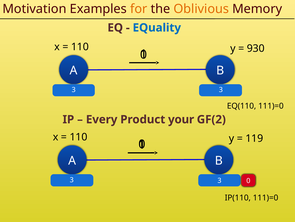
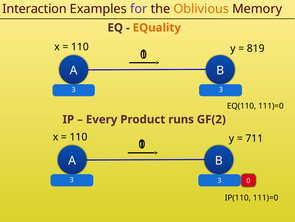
Motivation: Motivation -> Interaction (35, 9)
for colour: orange -> purple (139, 9)
EQuality colour: blue -> orange (157, 28)
930: 930 -> 819 (256, 48)
your: your -> runs (181, 119)
119: 119 -> 711 (254, 138)
